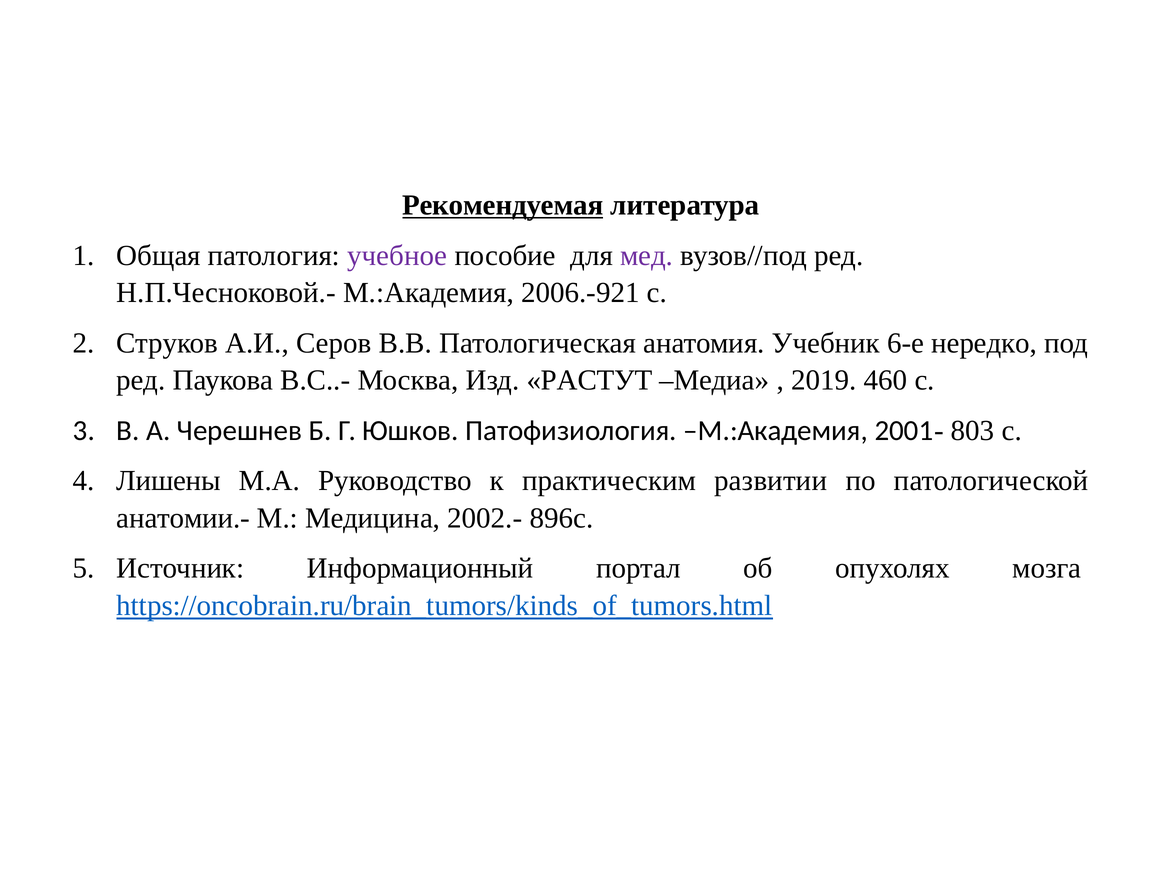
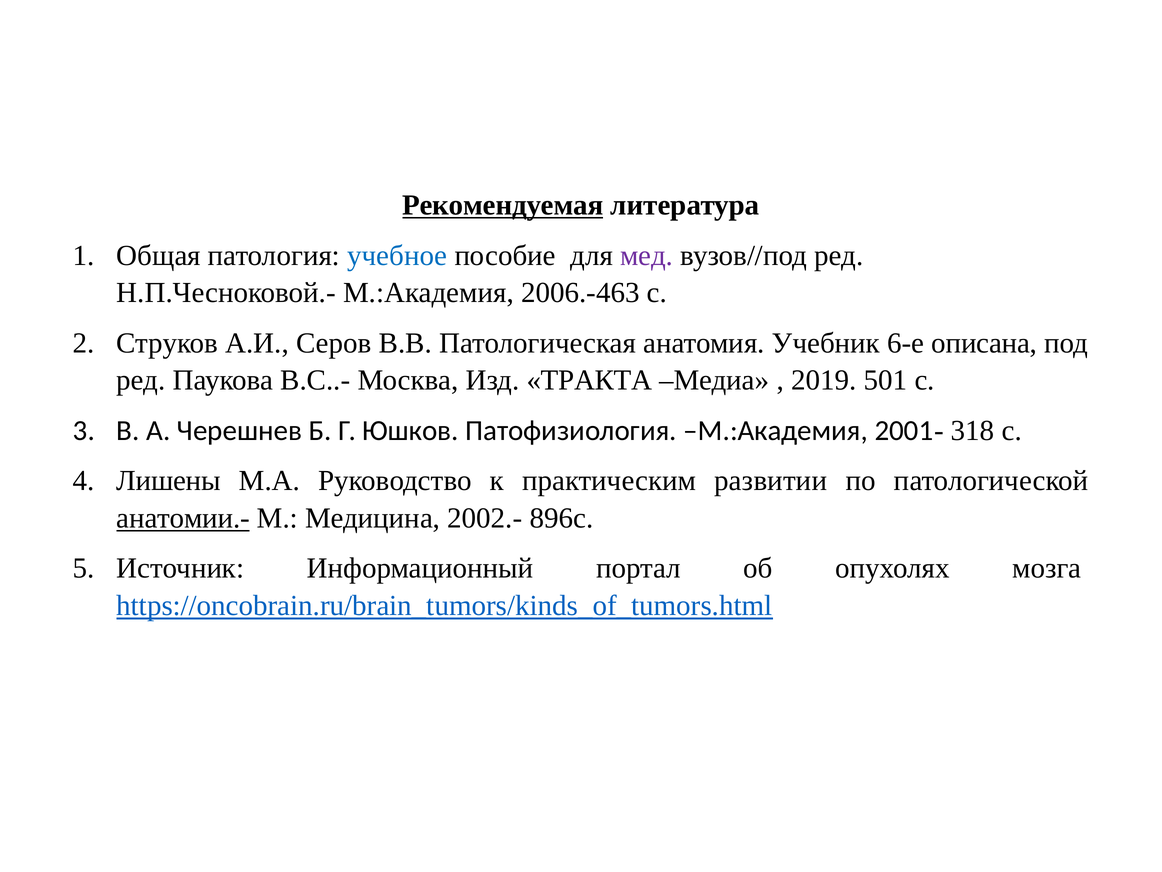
учебное colour: purple -> blue (397, 255)
2006.-921: 2006.-921 -> 2006.-463 (580, 293)
нередко: нередко -> описана (984, 343)
РАСТУТ: РАСТУТ -> ТРАКТА (590, 380)
460: 460 -> 501 (885, 380)
803: 803 -> 318 (973, 430)
анатомии.- underline: none -> present (183, 518)
